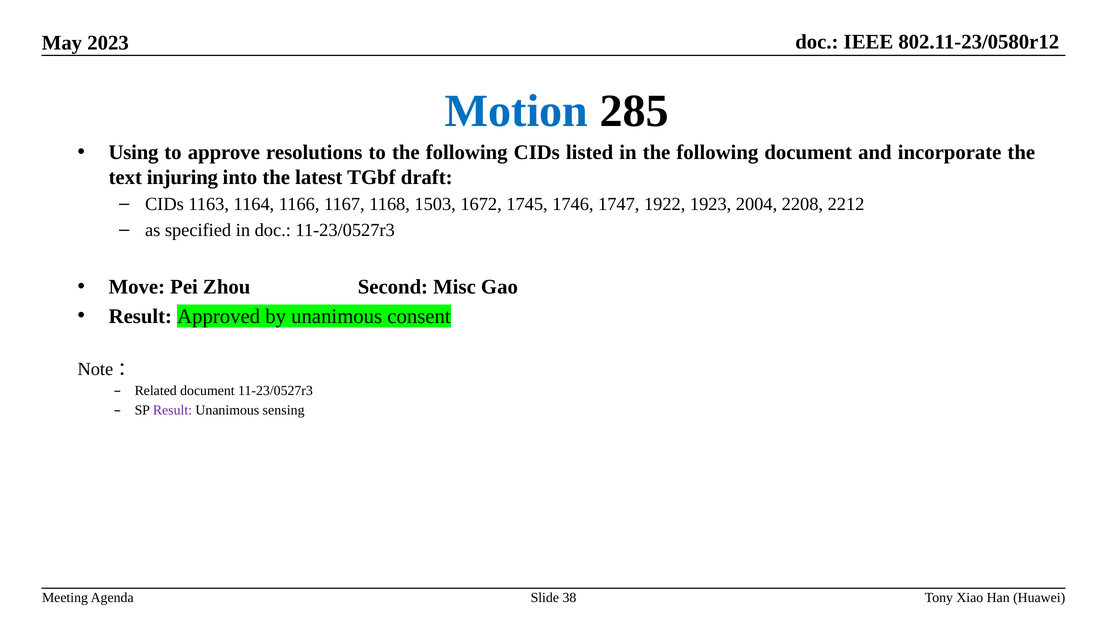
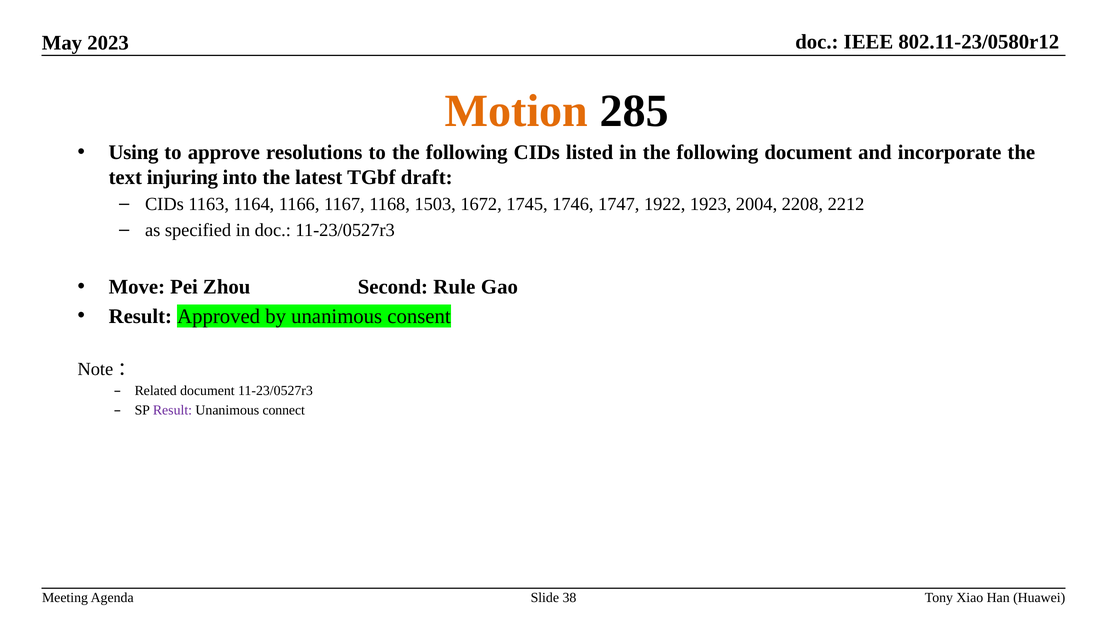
Motion colour: blue -> orange (517, 111)
Misc: Misc -> Rule (454, 287)
sensing: sensing -> connect (284, 410)
